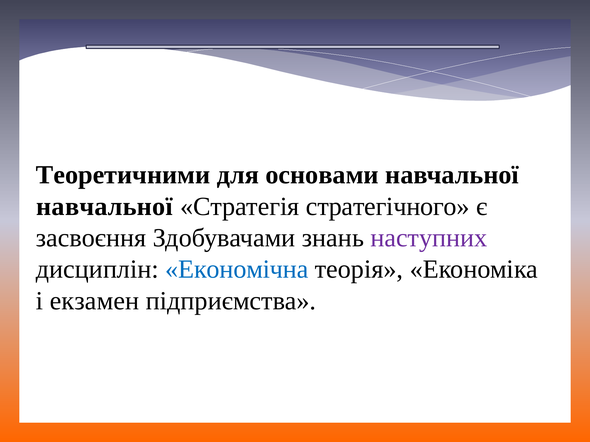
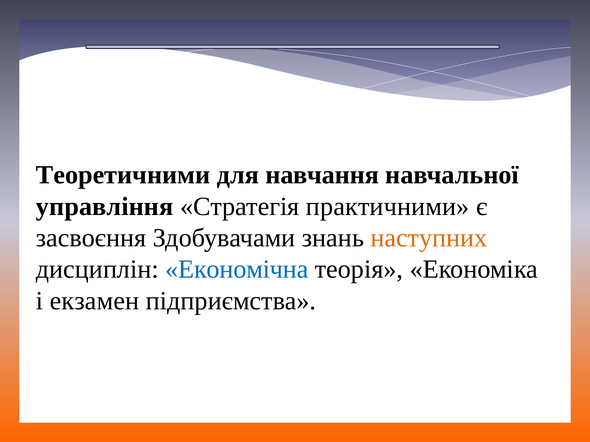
основами: основами -> навчання (322, 175)
навчальної: навчальної -> управління (105, 207)
стратегічного: стратегічного -> практичними (388, 207)
наступних colour: purple -> orange (429, 238)
